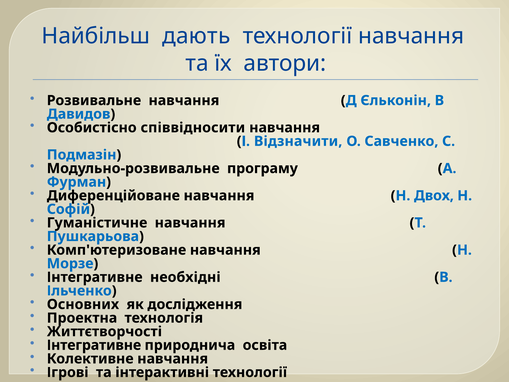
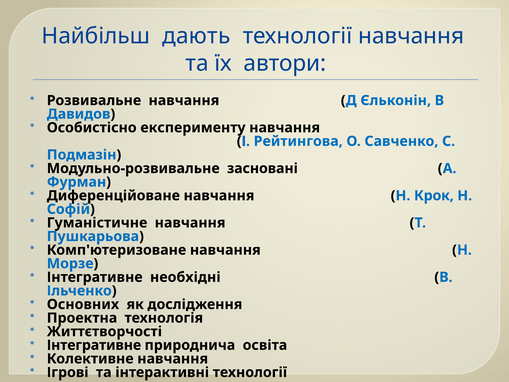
співвідносити: співвідносити -> експерименту (193, 128)
Відзначити: Відзначити -> Рейтингова (298, 141)
програму: програму -> засновані (262, 168)
Двох: Двох -> Крок (434, 195)
